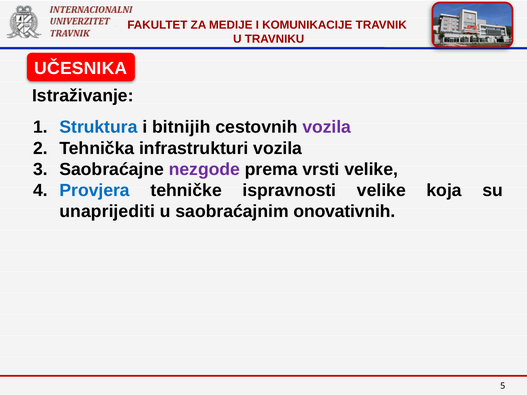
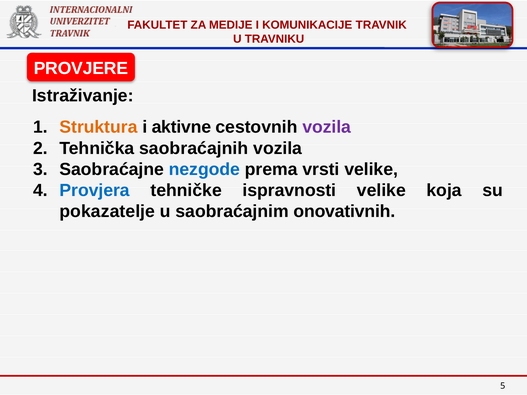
UČESNIKA: UČESNIKA -> PROVJERE (81, 68)
Struktura colour: blue -> orange (98, 127)
bitnijih: bitnijih -> aktivne (181, 127)
infrastrukturi: infrastrukturi -> saobraćajnih (194, 148)
nezgode colour: purple -> blue (204, 169)
unaprijediti: unaprijediti -> pokazatelje (107, 212)
